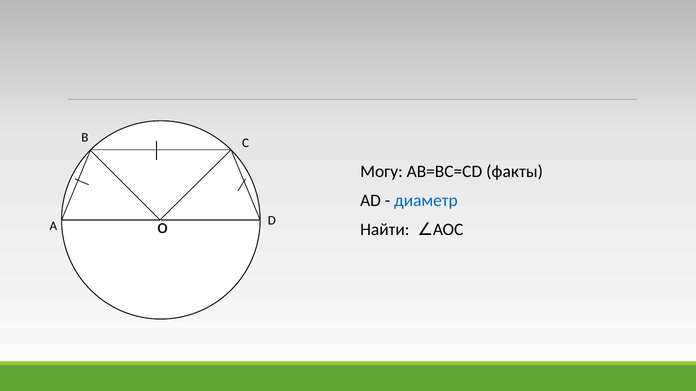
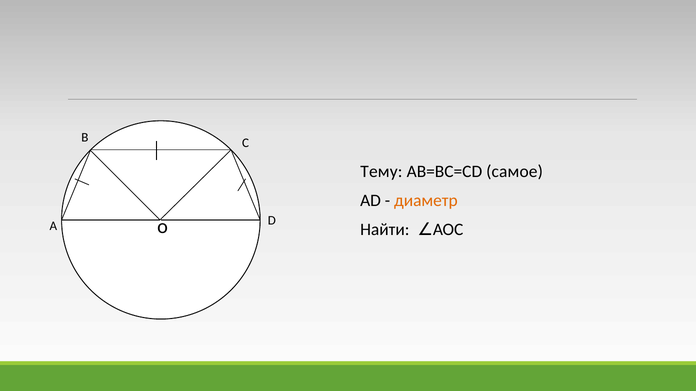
Могу: Могу -> Тему (381, 172)
факты: факты -> самое (515, 172)
диаметр colour: blue -> orange (426, 201)
